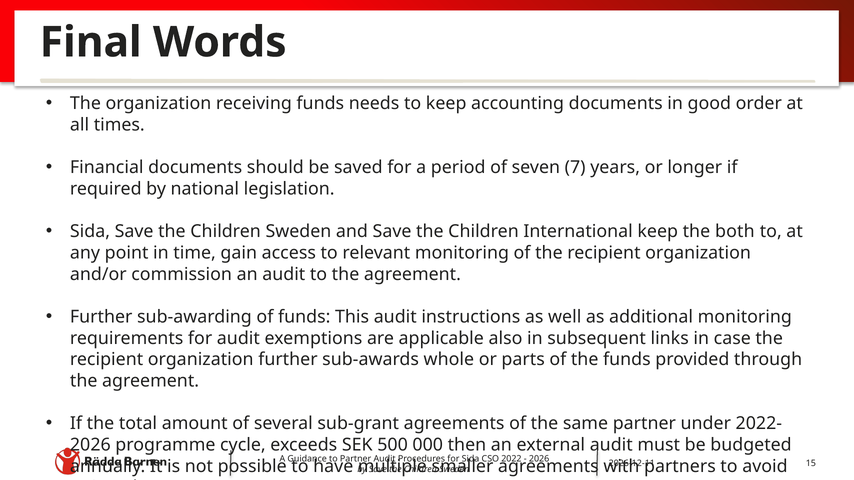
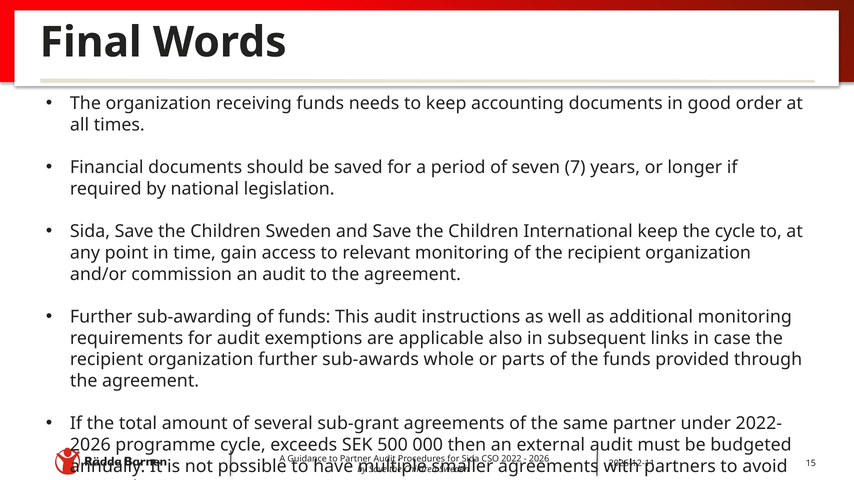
the both: both -> cycle (735, 232)
